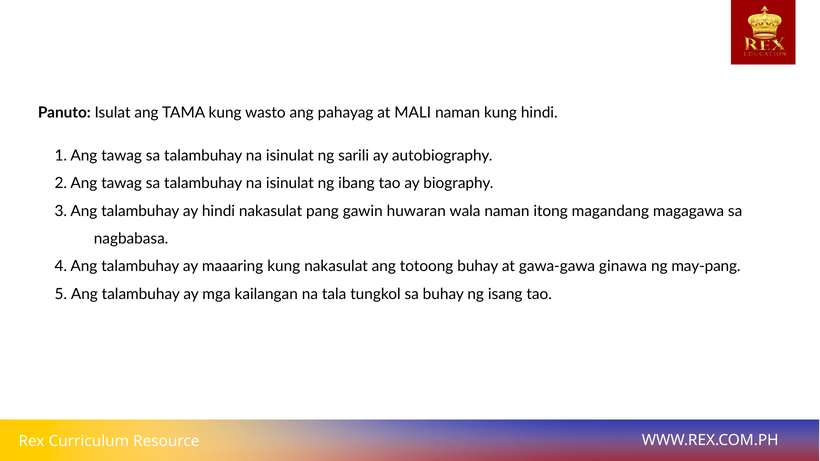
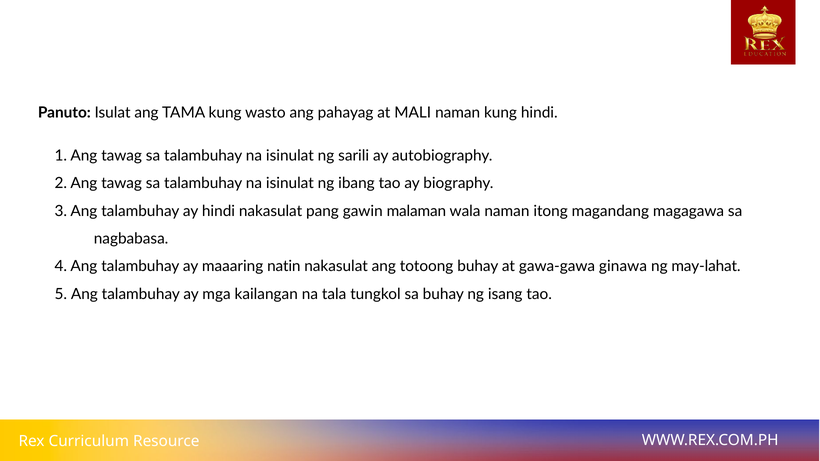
huwaran: huwaran -> malaman (416, 211)
maaaring kung: kung -> natin (284, 266)
may-pang: may-pang -> may-lahat (706, 266)
